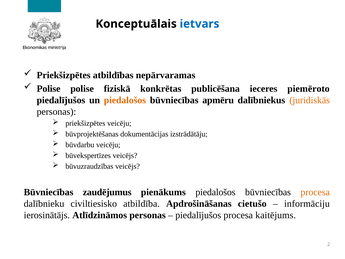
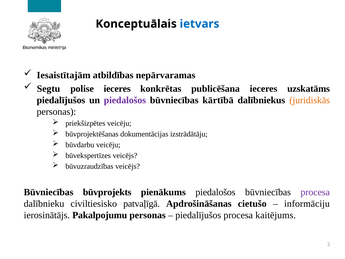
Priekšizpētes: Priekšizpētes -> Iesaistītajām (64, 75)
Polise: Polise -> Segtu (48, 89)
polise fiziskā: fiziskā -> ieceres (117, 89)
piemēroto: piemēroto -> uzskatāms (309, 89)
piedalošos colour: orange -> purple (125, 100)
apmēru: apmēru -> kārtībā (218, 100)
zaudējumus: zaudējumus -> būvprojekts (107, 192)
procesa colour: orange -> purple (315, 192)
atbildība: atbildība -> patvaļīgā (142, 204)
Atlīdzināmos: Atlīdzināmos -> Pakalpojumu (100, 215)
